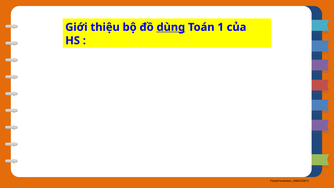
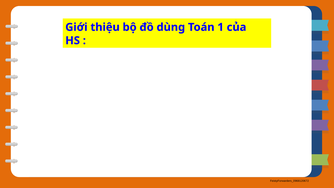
dùng underline: present -> none (171, 27)
